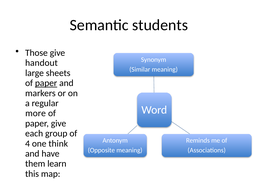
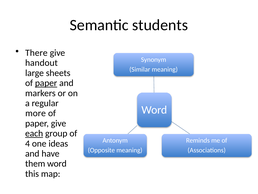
Those: Those -> There (36, 53)
each underline: none -> present (34, 133)
think: think -> ideas (58, 143)
them learn: learn -> word (57, 163)
